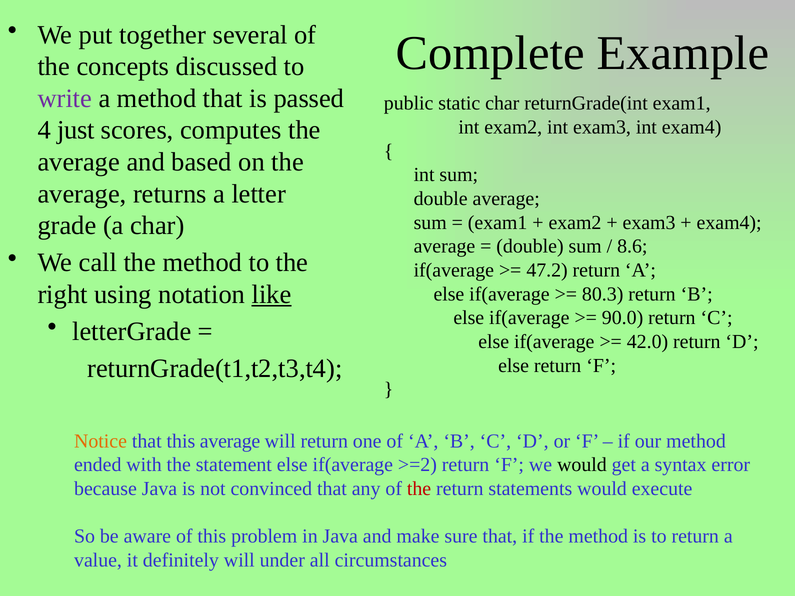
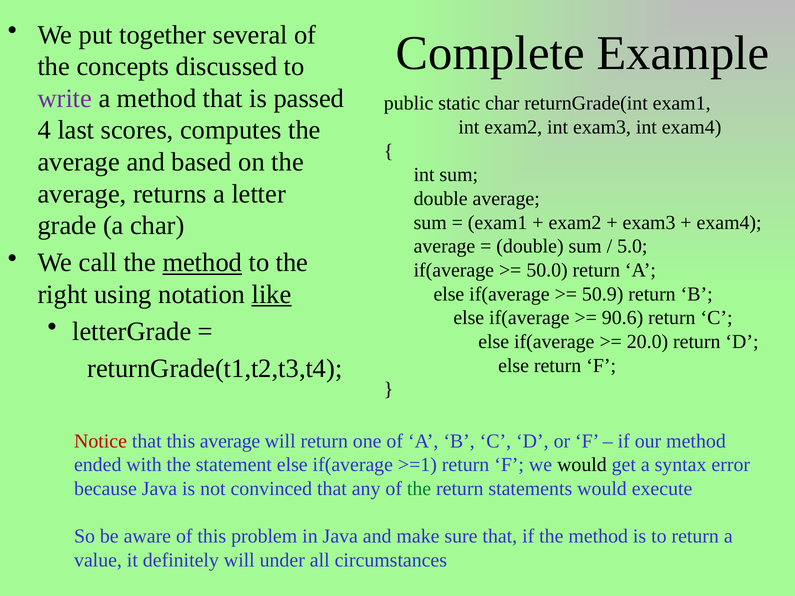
just: just -> last (76, 130)
8.6: 8.6 -> 5.0 (632, 246)
method underline: none -> present (202, 263)
47.2: 47.2 -> 50.0 (547, 270)
80.3: 80.3 -> 50.9 (603, 294)
90.0: 90.0 -> 90.6 (623, 318)
42.0: 42.0 -> 20.0 (647, 342)
Notice colour: orange -> red (101, 441)
>=2: >=2 -> >=1 (417, 465)
the colour: red -> green (419, 489)
